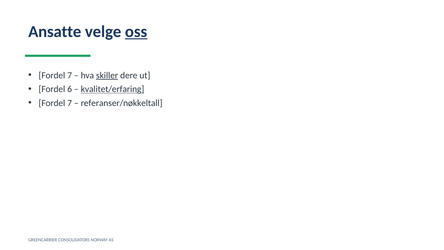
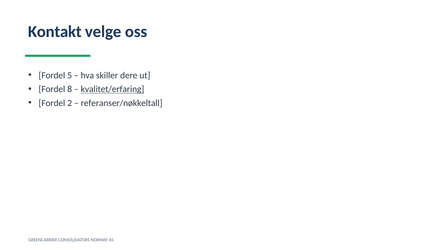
Ansatte: Ansatte -> Kontakt (55, 32)
oss underline: present -> none (136, 32)
7: 7 -> 5 (70, 75)
skiller underline: present -> none (107, 75)
6: 6 -> 8 (70, 89)
7: 7 -> 2 (70, 103)
